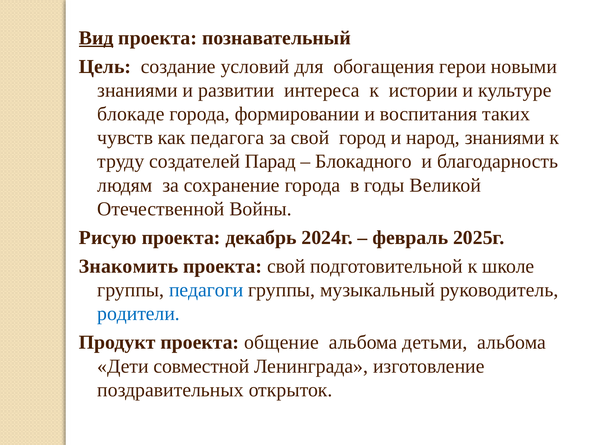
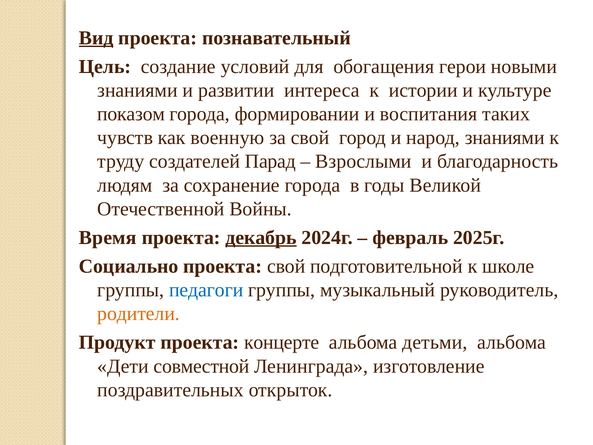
блокаде: блокаде -> показом (131, 114)
педагога: педагога -> военную (227, 138)
Блокадного: Блокадного -> Взрослыми (363, 161)
Рисую: Рисую -> Время (108, 237)
декабрь underline: none -> present (261, 237)
Знакомить: Знакомить -> Социально (129, 266)
родители colour: blue -> orange (139, 314)
общение: общение -> концерте (282, 342)
